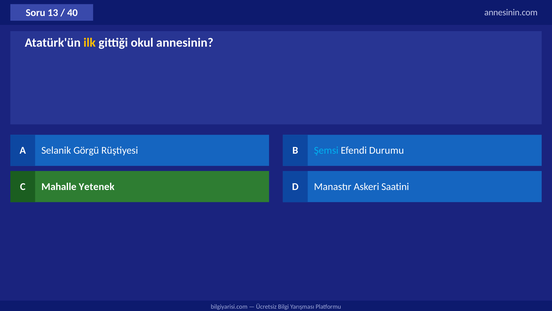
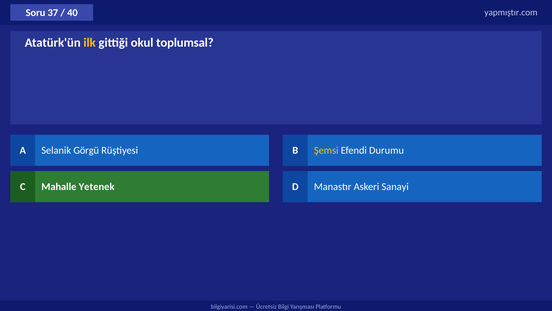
13: 13 -> 37 (53, 13)
annesinin.com: annesinin.com -> yapmıştır.com (511, 13)
annesinin: annesinin -> toplumsal (185, 42)
Şemsi colour: light blue -> yellow (326, 150)
Saatini: Saatini -> Sanayi (395, 186)
